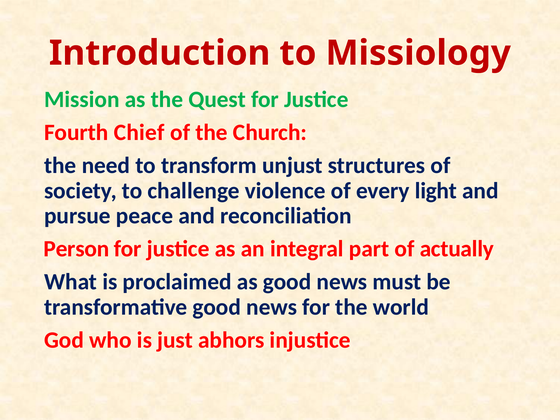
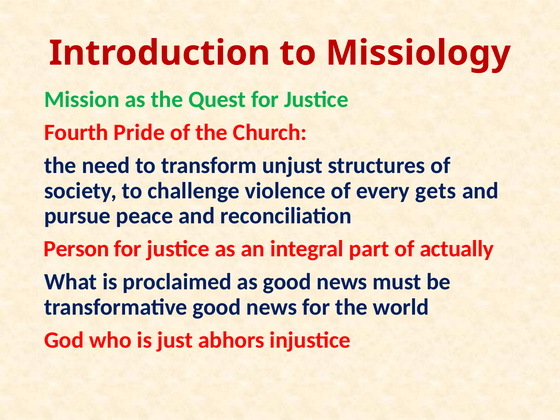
Chief: Chief -> Pride (139, 133)
light: light -> gets (436, 191)
